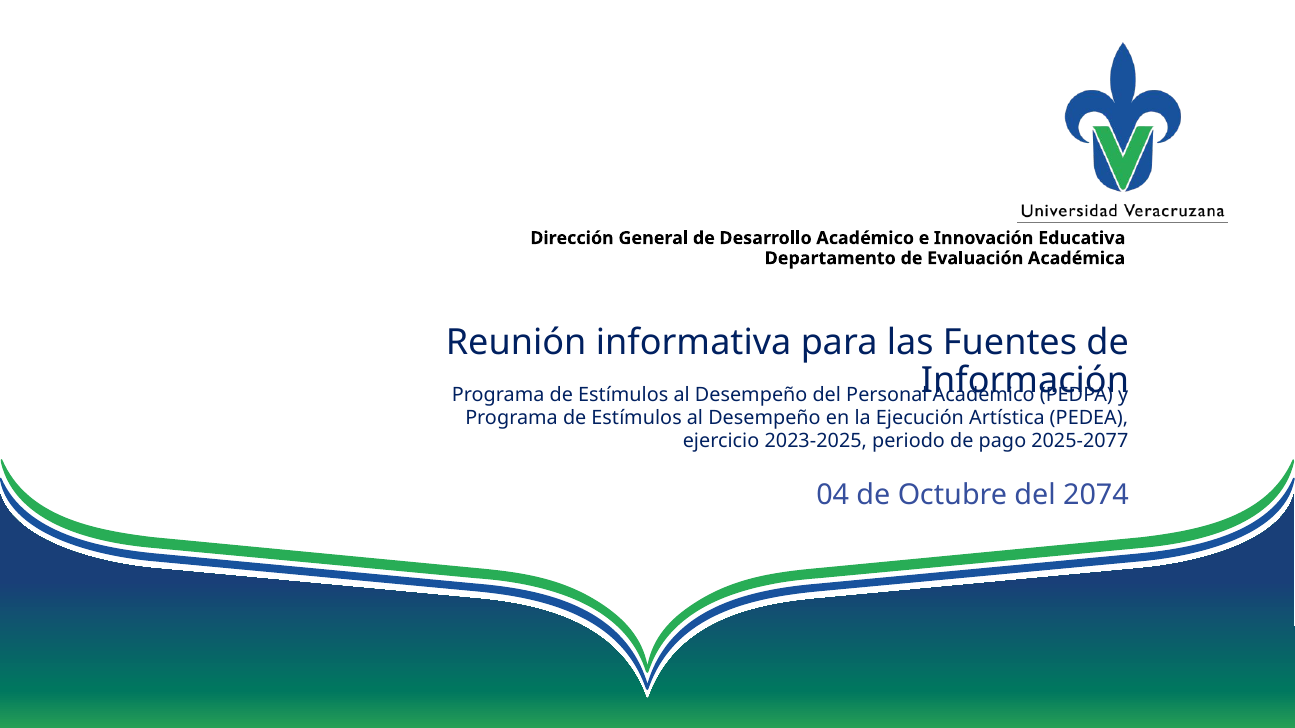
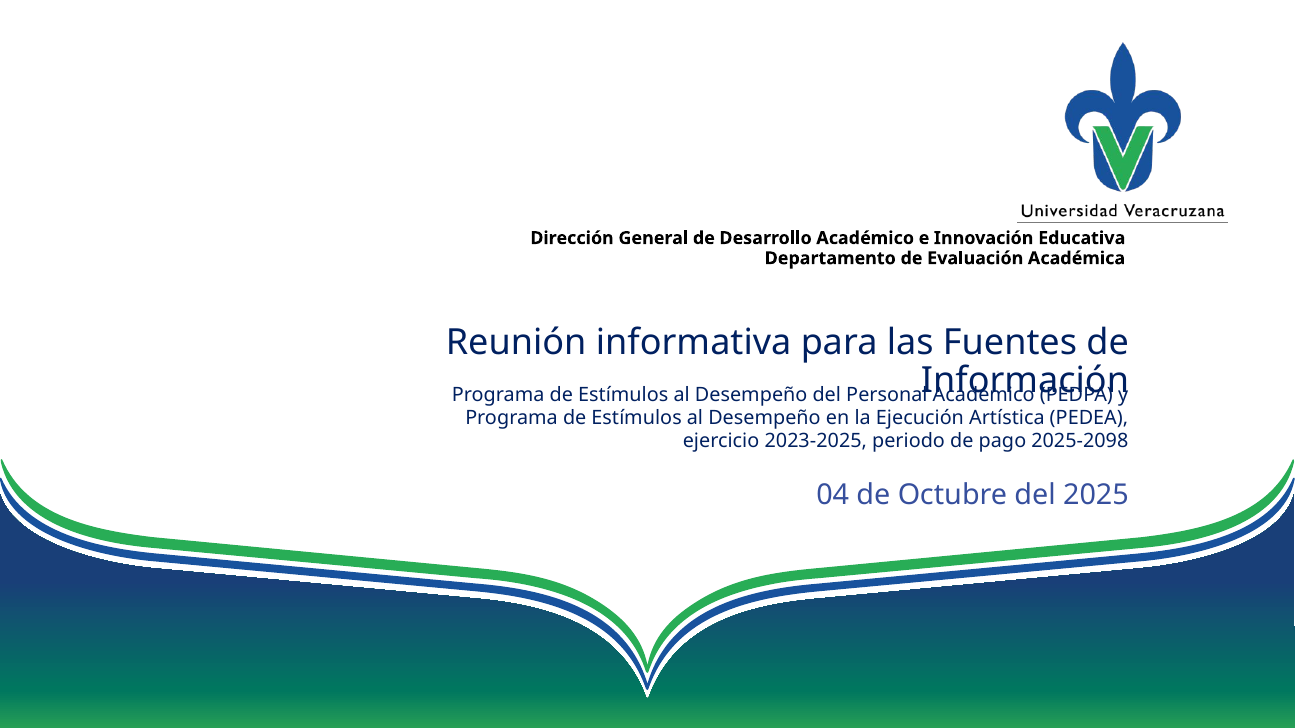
2025-2077: 2025-2077 -> 2025-2098 (1080, 441)
2074: 2074 -> 2025 (1096, 495)
